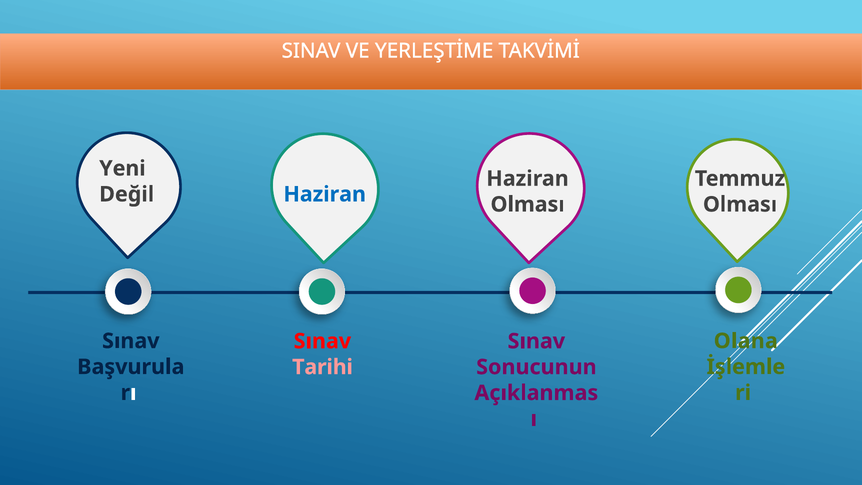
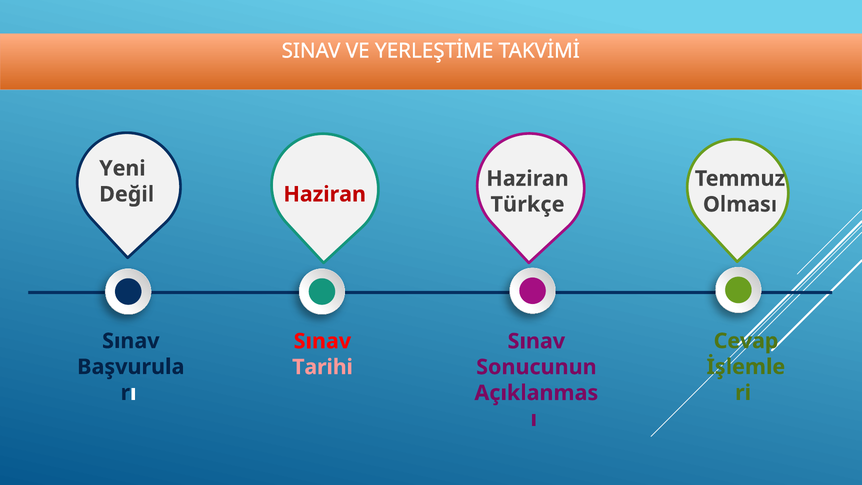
Haziran colour: blue -> red (325, 194)
Olması: Olması -> Türkçe (528, 204)
Olana: Olana -> Cevap (746, 341)
